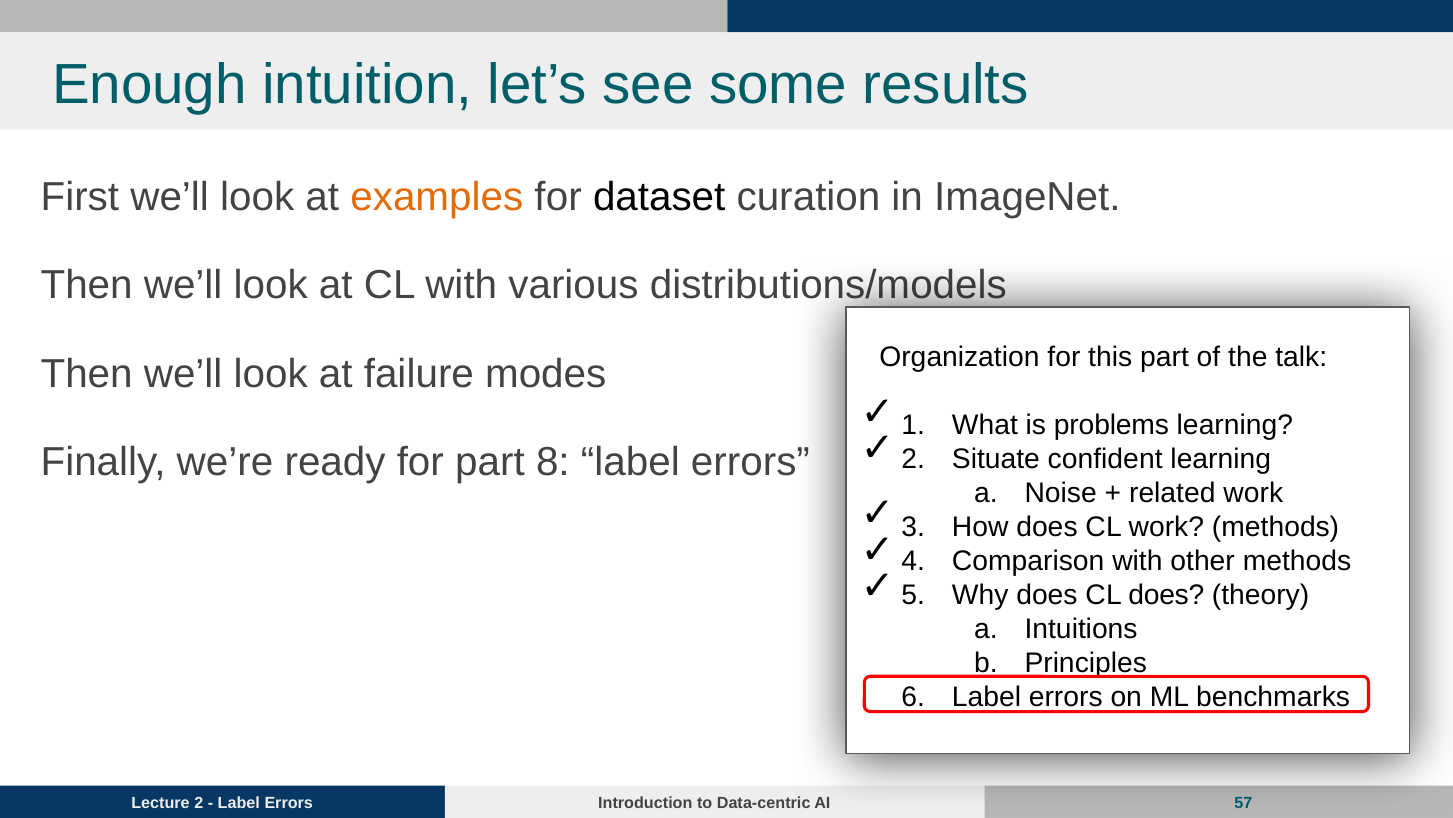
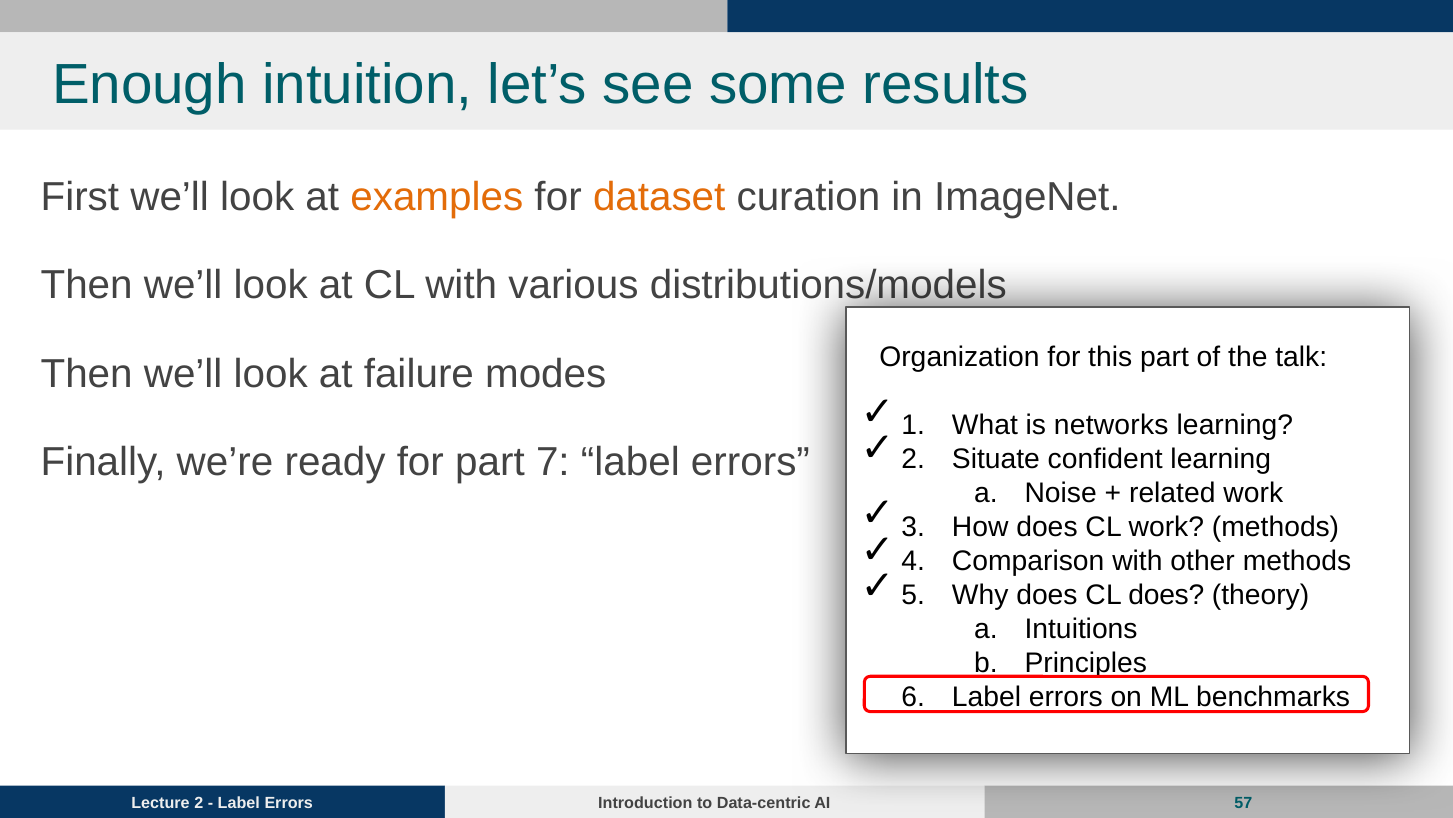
dataset colour: black -> orange (659, 197)
problems: problems -> networks (1111, 425)
8: 8 -> 7 (553, 461)
